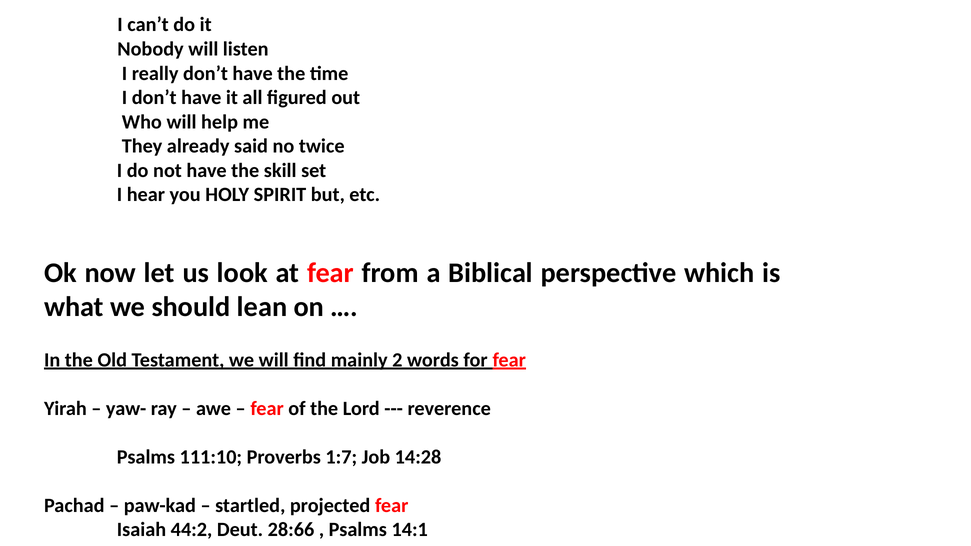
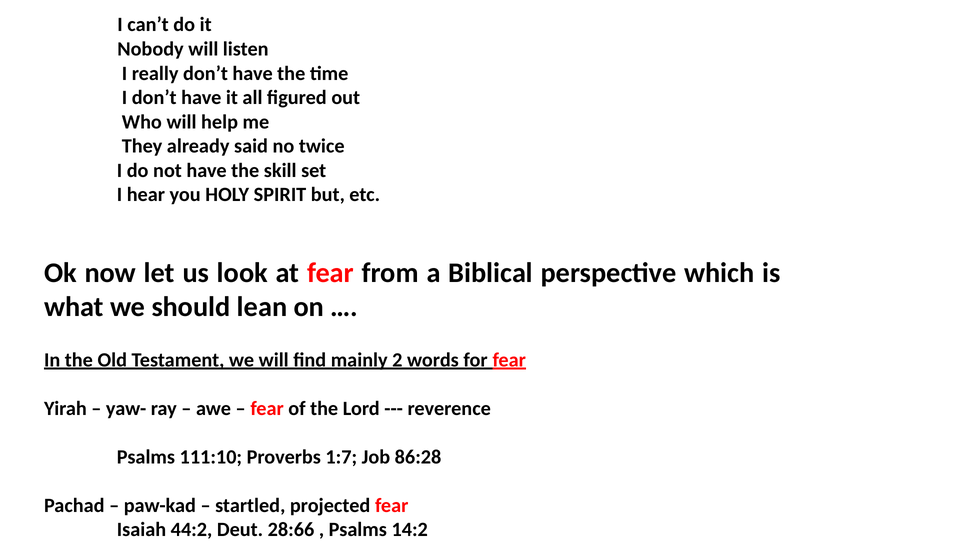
14:28: 14:28 -> 86:28 (418, 457)
14:1: 14:1 -> 14:2 (410, 530)
